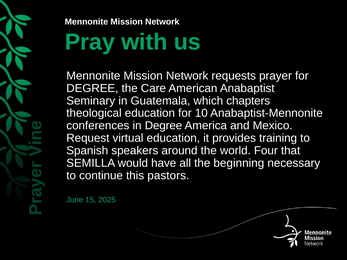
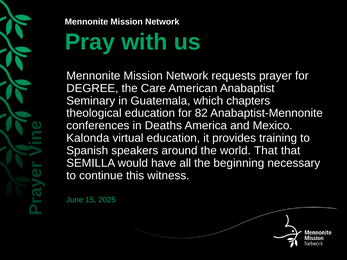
10: 10 -> 82 (201, 113)
in Degree: Degree -> Deaths (163, 126)
Request: Request -> Kalonda (88, 138)
world Four: Four -> That (266, 151)
pastors: pastors -> witness (168, 176)
